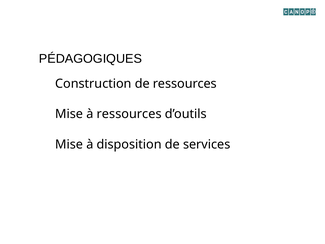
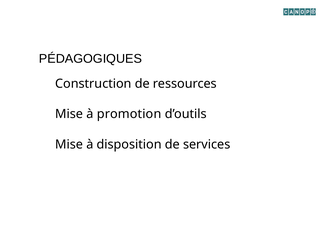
à ressources: ressources -> promotion (129, 114)
